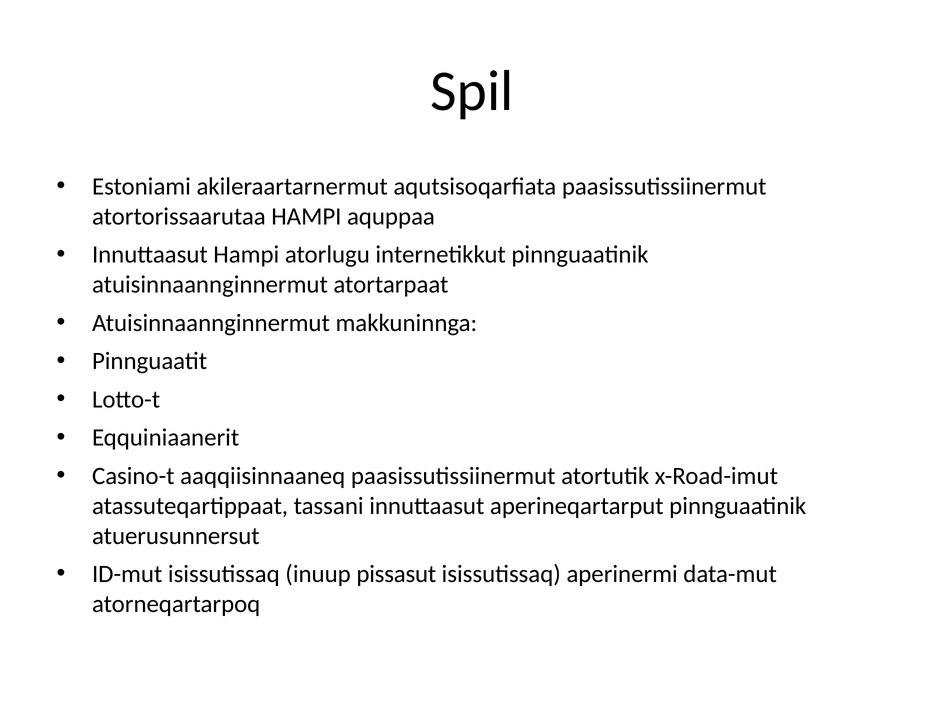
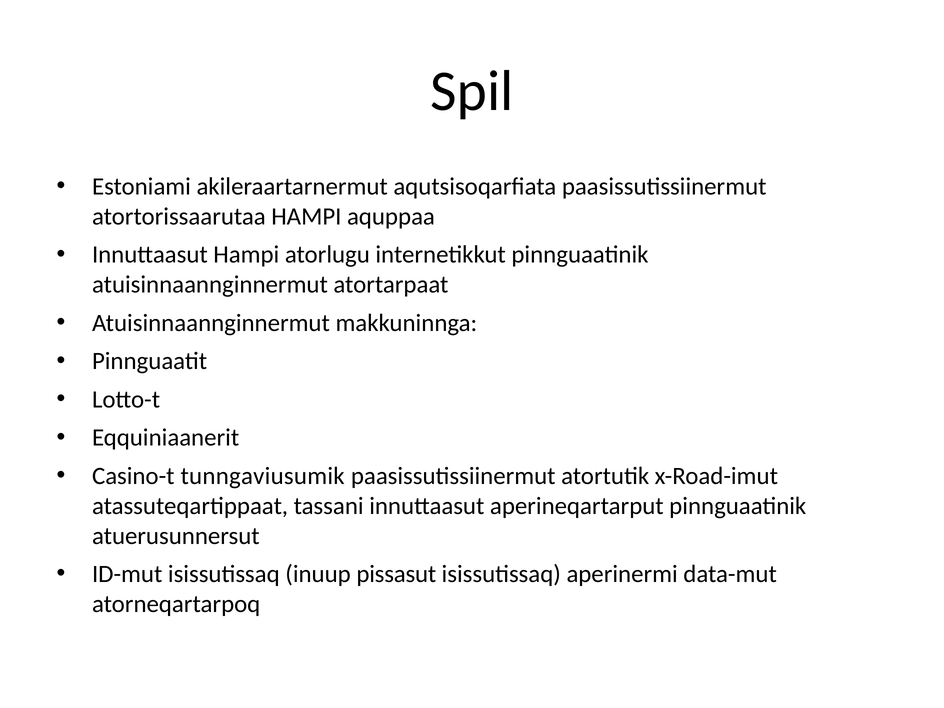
aaqqiisinnaaneq: aaqqiisinnaaneq -> tunngaviusumik (263, 476)
